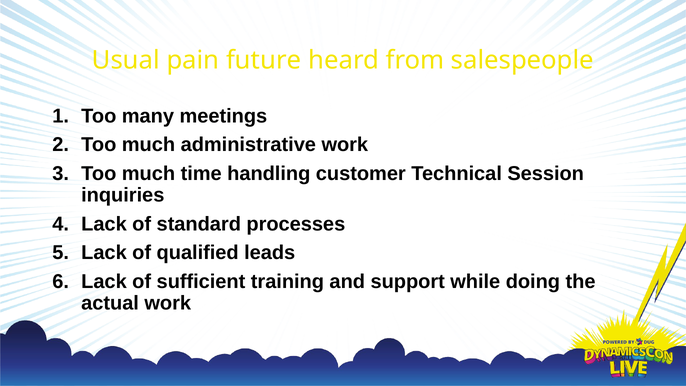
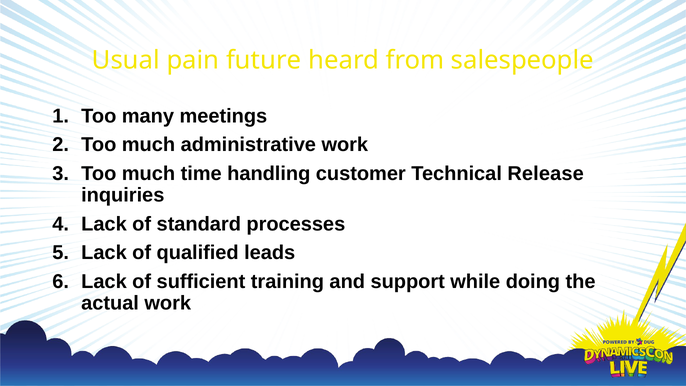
Session: Session -> Release (546, 174)
